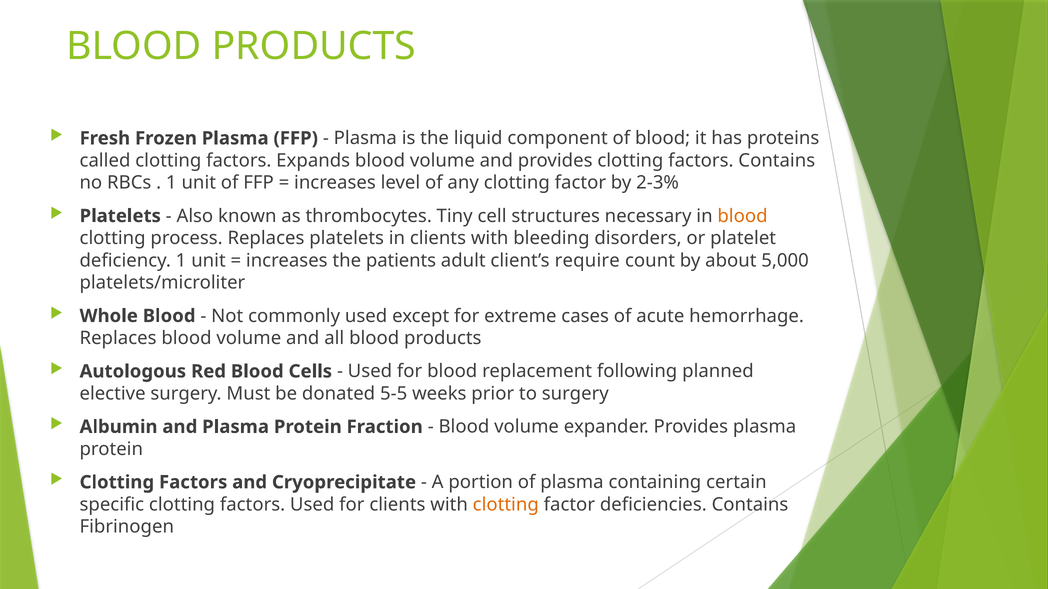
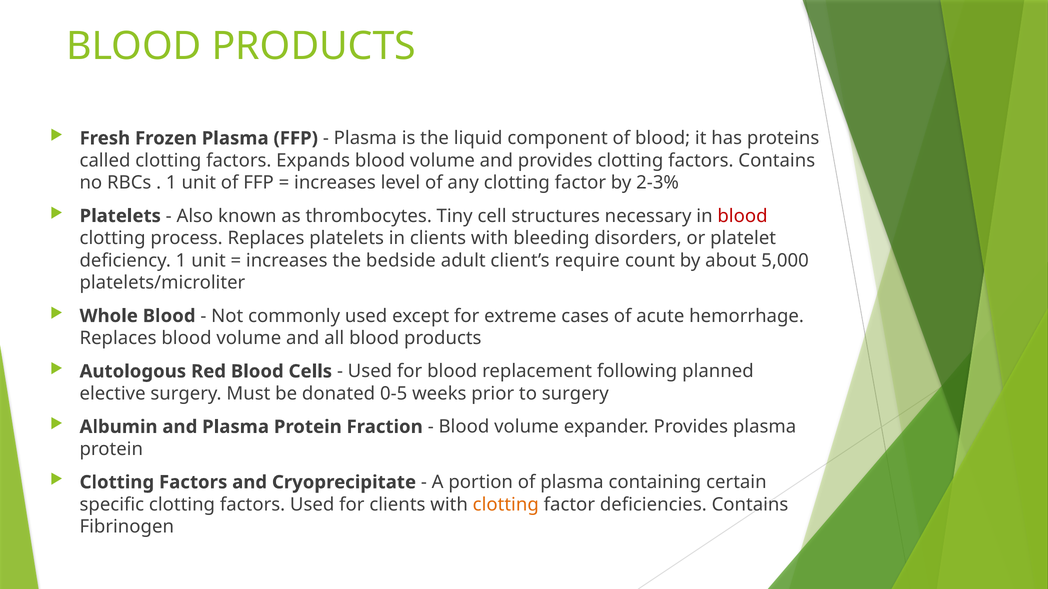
blood colour: orange -> red (742, 216)
patients: patients -> bedside (401, 261)
5-5: 5-5 -> 0-5 (394, 394)
